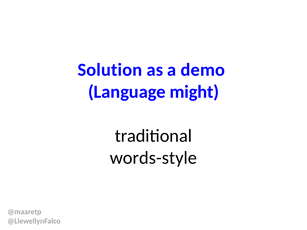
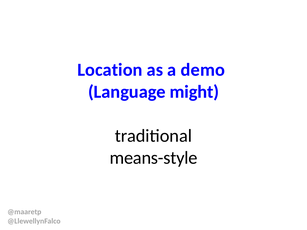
Solution: Solution -> Location (110, 70)
words-style: words-style -> means-style (154, 158)
